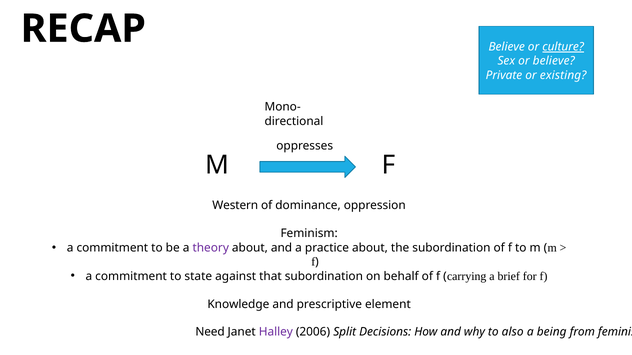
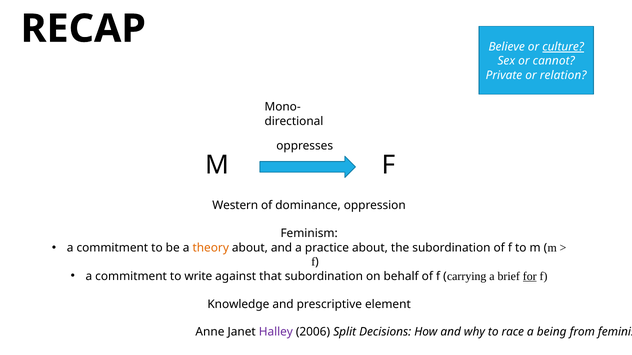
or believe: believe -> cannot (554, 61)
existing: existing -> relation (563, 75)
theory colour: purple -> orange (211, 248)
state: state -> write (198, 277)
for underline: none -> present (530, 277)
Need: Need -> Anne (210, 332)
also: also -> race (513, 332)
